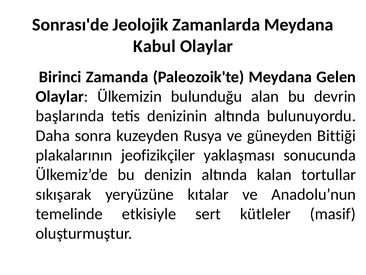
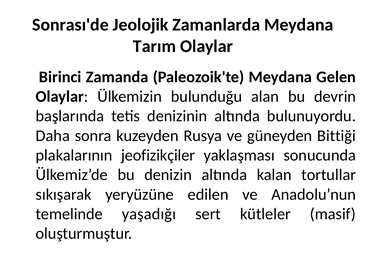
Kabul: Kabul -> Tarım (154, 46)
kıtalar: kıtalar -> edilen (208, 194)
etkisiyle: etkisiyle -> yaşadığı (149, 214)
